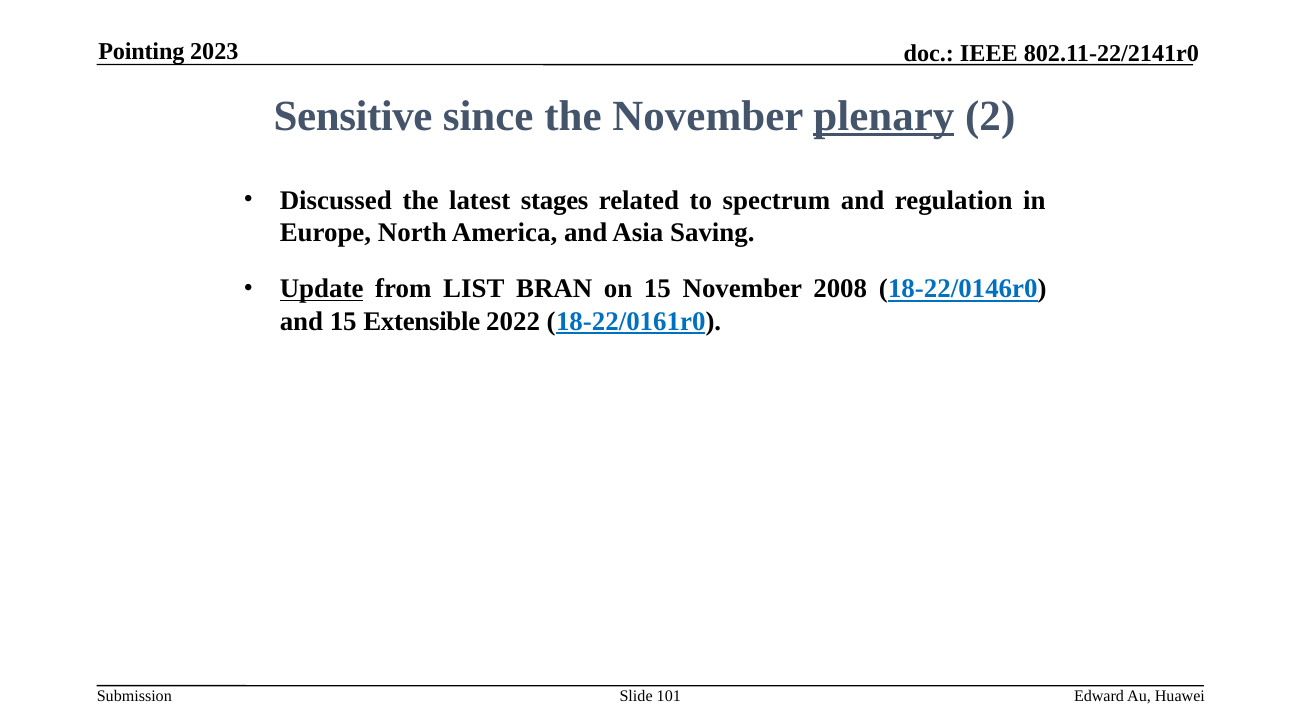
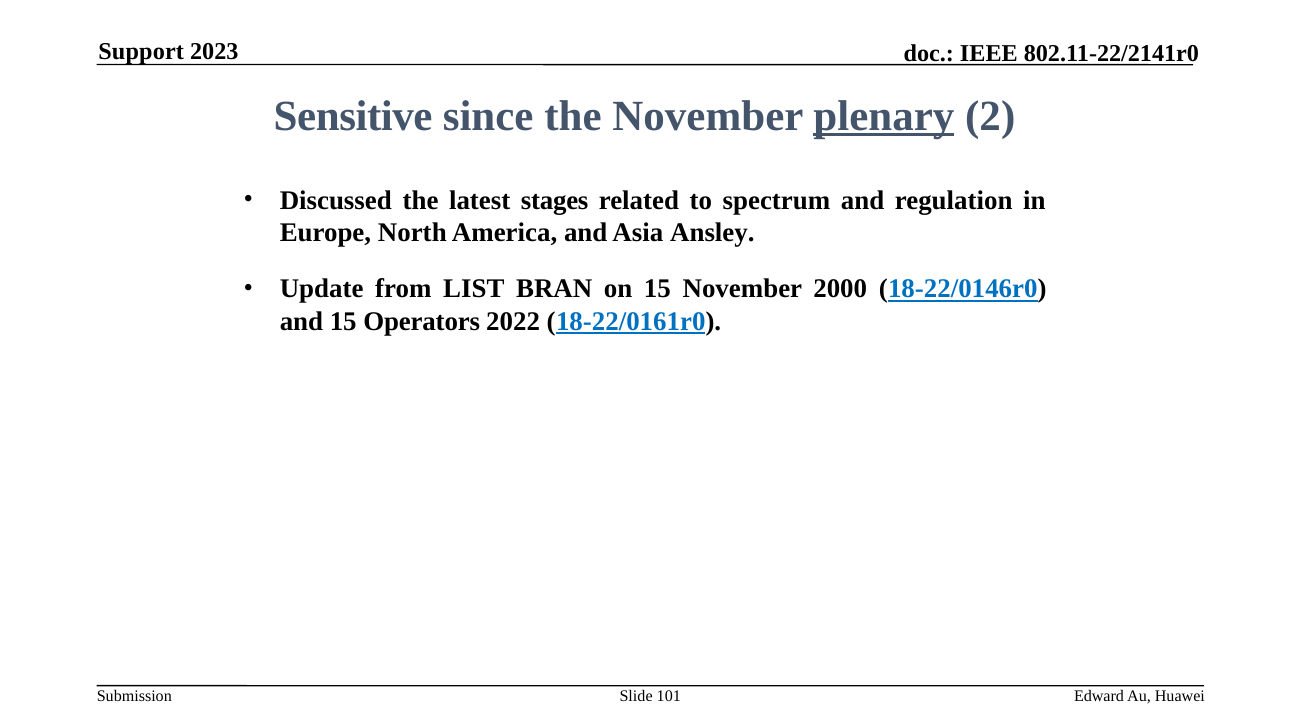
Pointing: Pointing -> Support (141, 51)
Saving: Saving -> Ansley (712, 233)
Update underline: present -> none (322, 289)
2008: 2008 -> 2000 (840, 289)
Extensible: Extensible -> Operators (422, 321)
